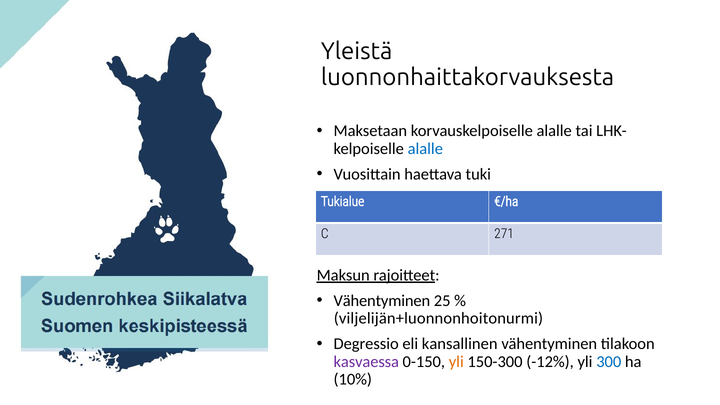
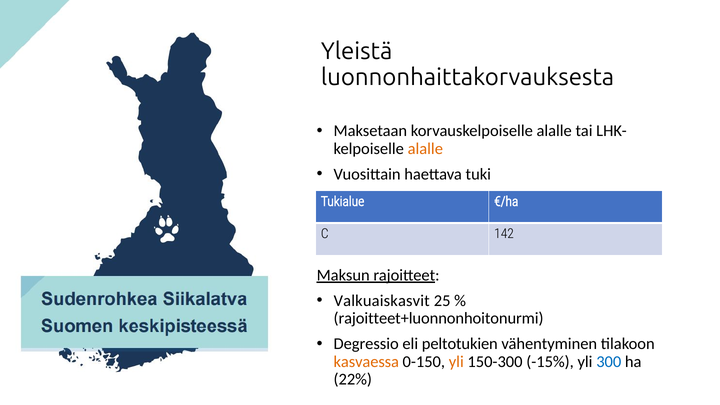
alalle colour: blue -> orange (425, 149)
271: 271 -> 142 (504, 234)
Vähentyminen: Vähentyminen -> Valkuaiskasvit (382, 301)
viljelijän+luonnonhoitonurmi: viljelijän+luonnonhoitonurmi -> rajoitteet+luonnonhoitonurmi (439, 318)
kansallinen: kansallinen -> peltotukien (460, 344)
kasvaessa colour: purple -> orange (366, 362)
-12%: -12% -> -15% (550, 362)
10%: 10% -> 22% (353, 379)
